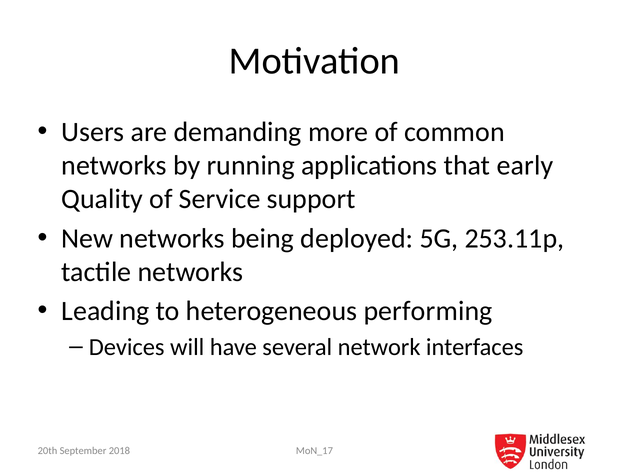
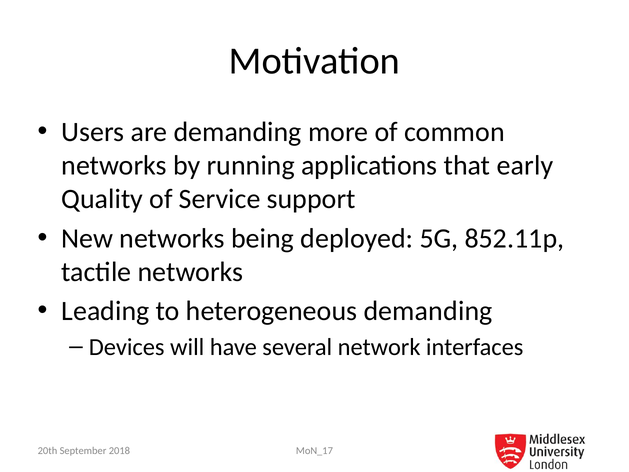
253.11p: 253.11p -> 852.11p (514, 238)
heterogeneous performing: performing -> demanding (428, 311)
